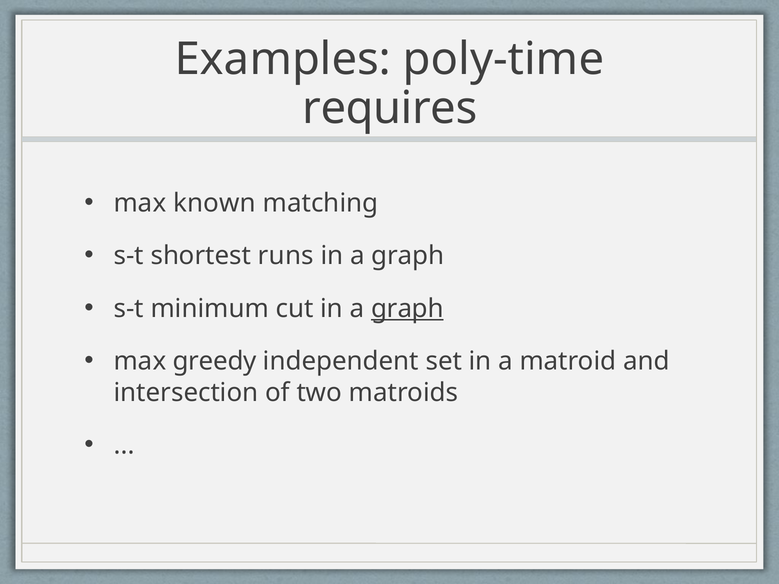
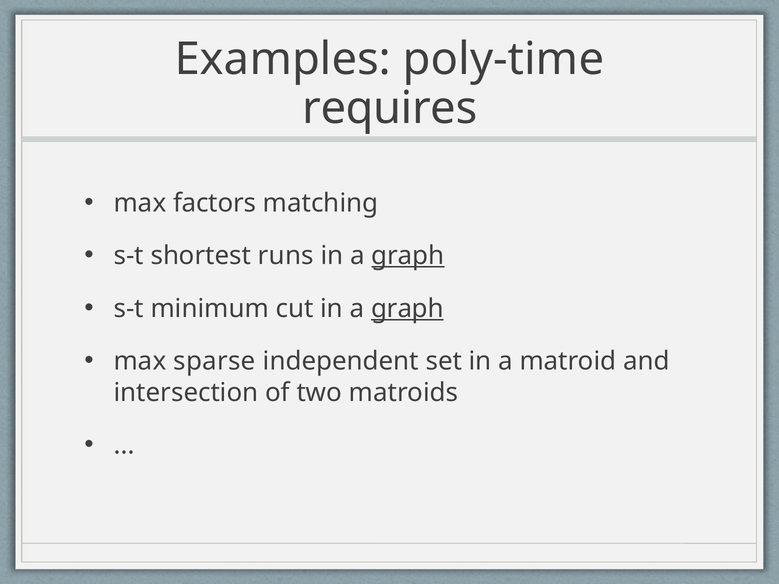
known: known -> factors (215, 203)
graph underline: none -> present (408, 256)
greedy: greedy -> sparse (214, 362)
